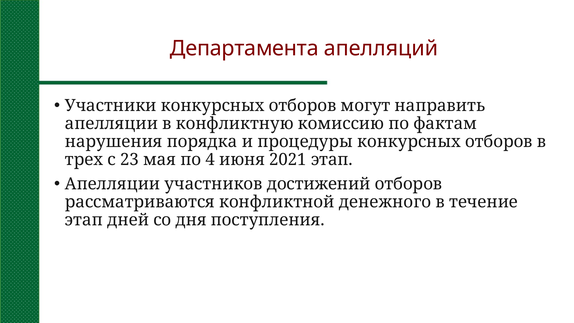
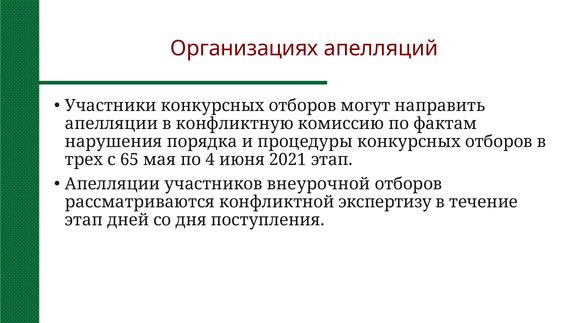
Департамента: Департамента -> Организациях (244, 48)
23: 23 -> 65 (130, 160)
достижений: достижений -> внеурочной (319, 184)
денежного: денежного -> экспертизу (385, 202)
